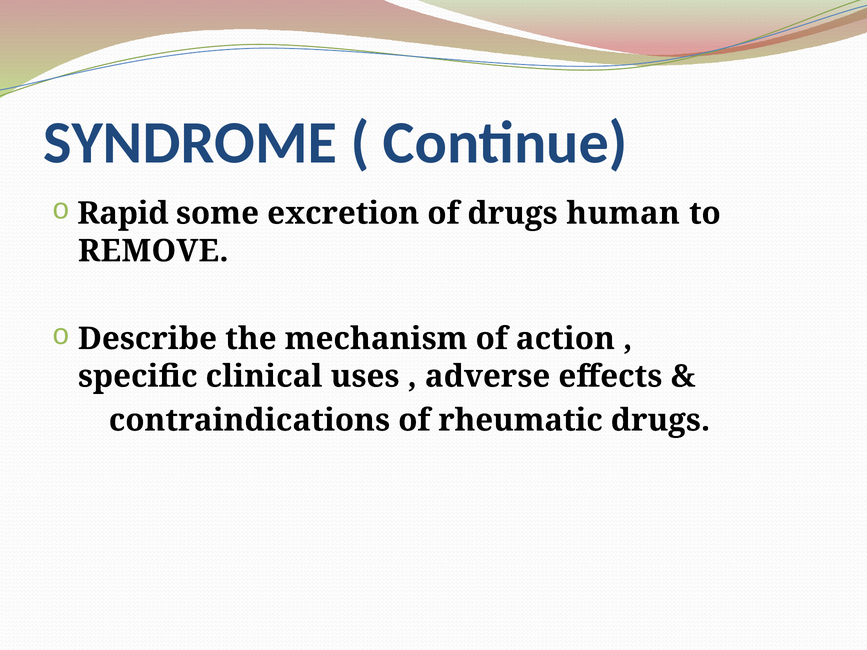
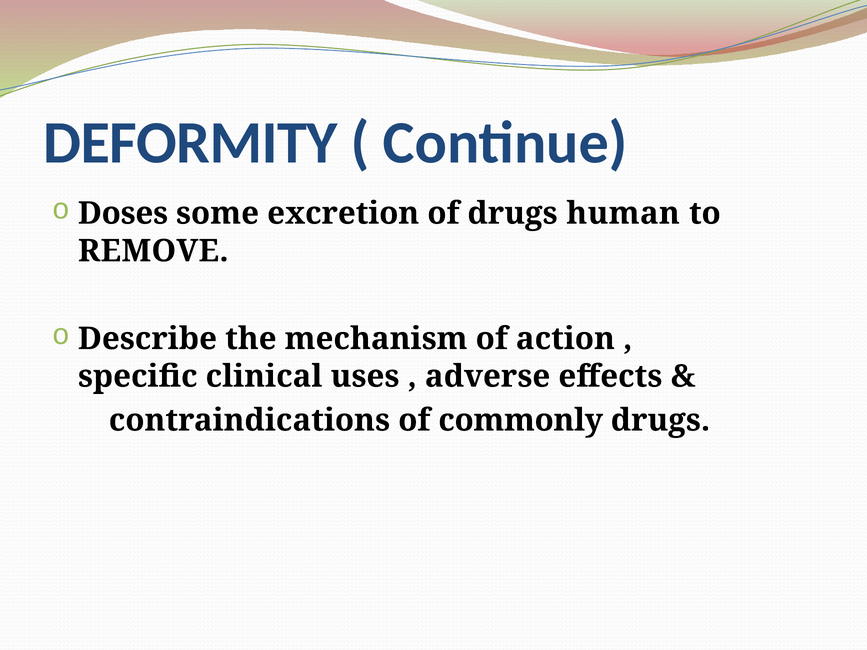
SYNDROME: SYNDROME -> DEFORMITY (190, 143)
Rapid: Rapid -> Doses (123, 213)
rheumatic: rheumatic -> commonly (521, 420)
